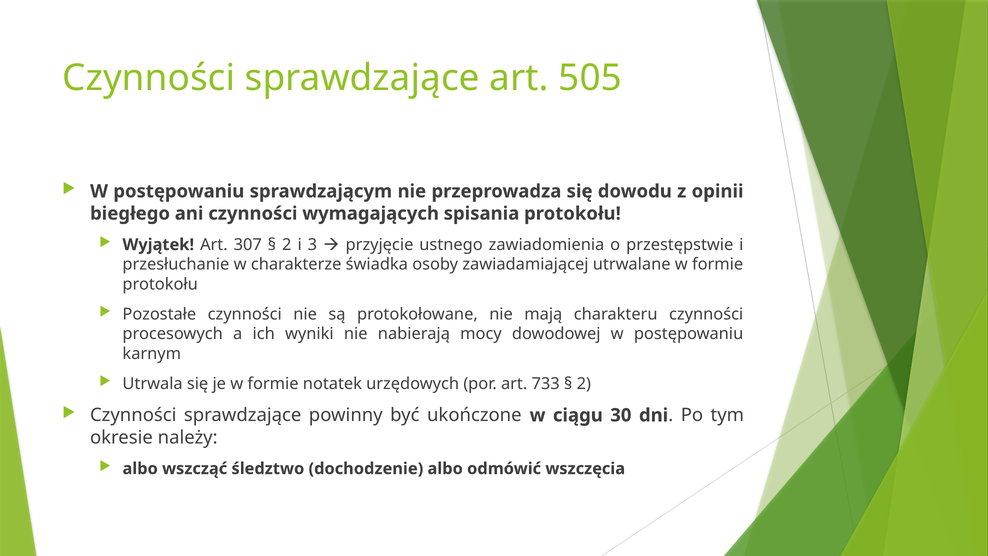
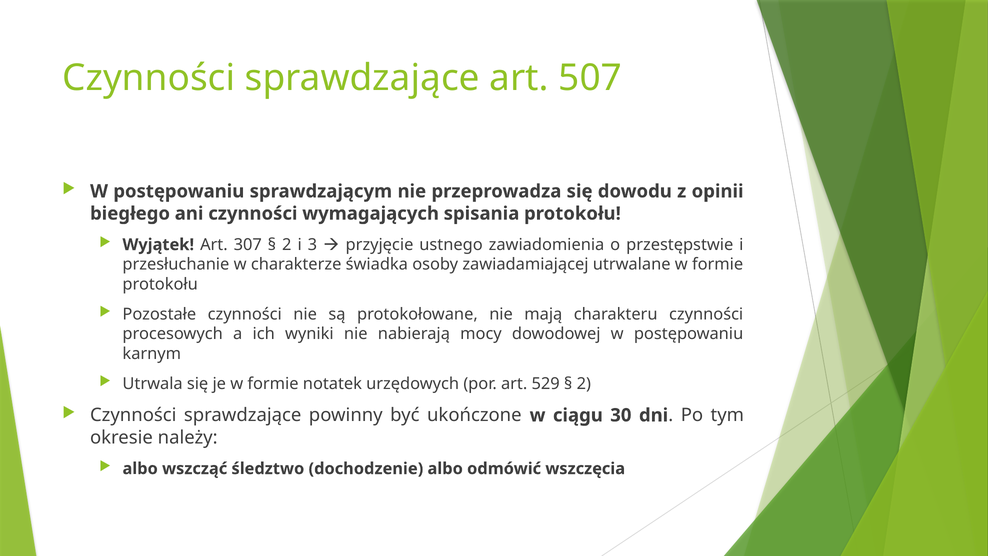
505: 505 -> 507 (590, 78)
733: 733 -> 529 (546, 384)
